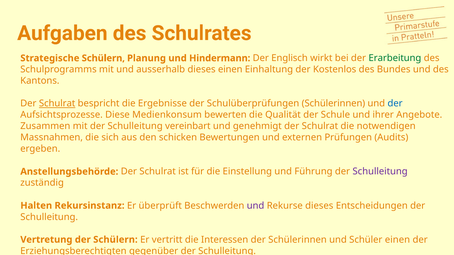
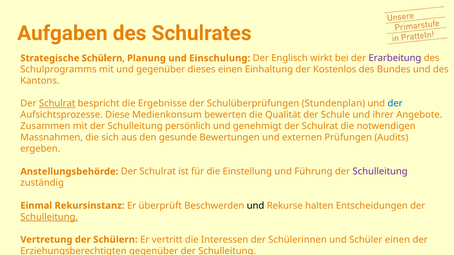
Hindermann: Hindermann -> Einschulung (220, 58)
Erarbeitung colour: green -> purple (395, 58)
und ausserhalb: ausserhalb -> gegenüber (161, 70)
Schulüberprüfungen Schülerinnen: Schülerinnen -> Stundenplan (333, 104)
vereinbart: vereinbart -> persönlich (188, 126)
schicken: schicken -> gesunde (178, 138)
Halten: Halten -> Einmal (36, 206)
und colour: purple -> black (256, 206)
Rekurse dieses: dieses -> halten (319, 206)
Schulleitung underline: none -> present (49, 217)
